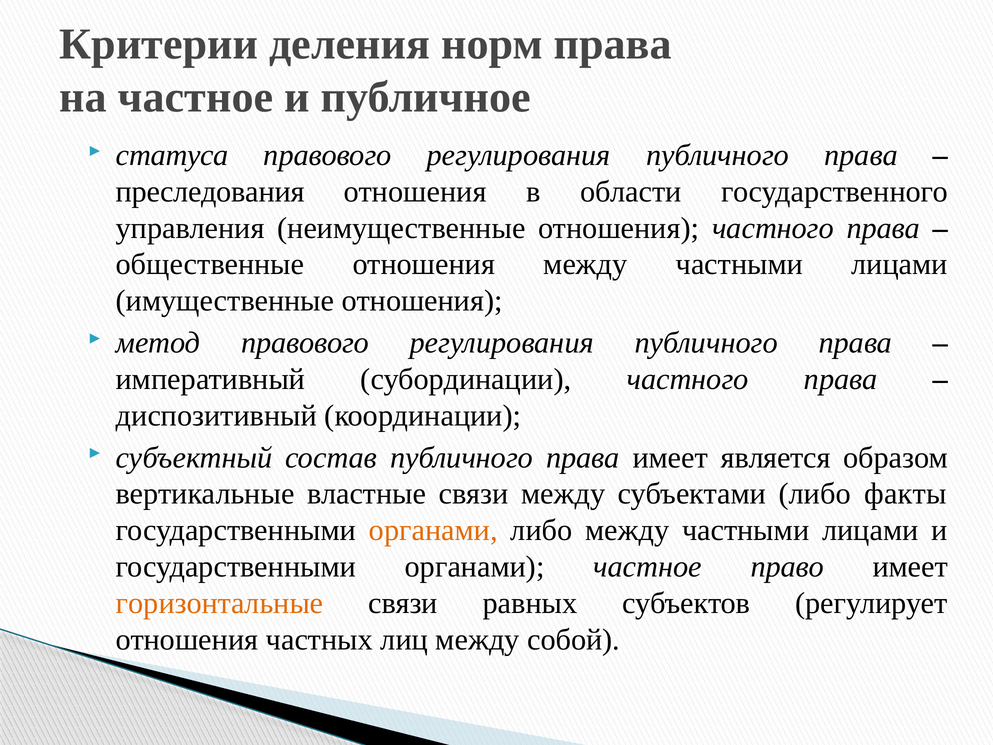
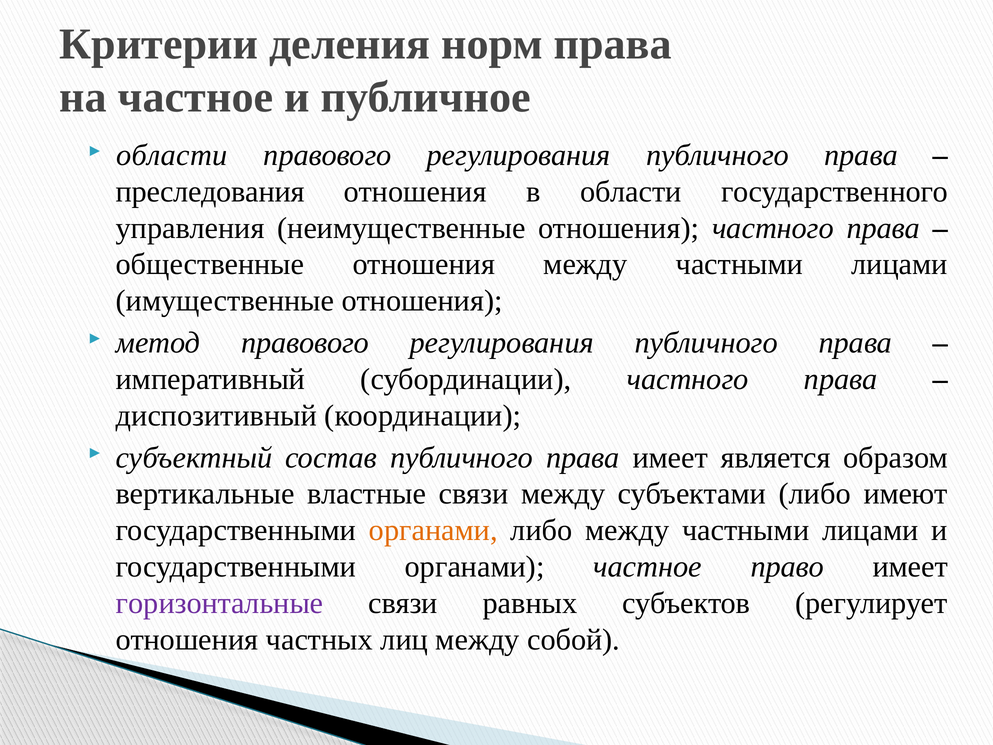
статуса: статуса -> области (172, 155)
факты: факты -> имеют (906, 494)
горизонтальные colour: orange -> purple (220, 603)
